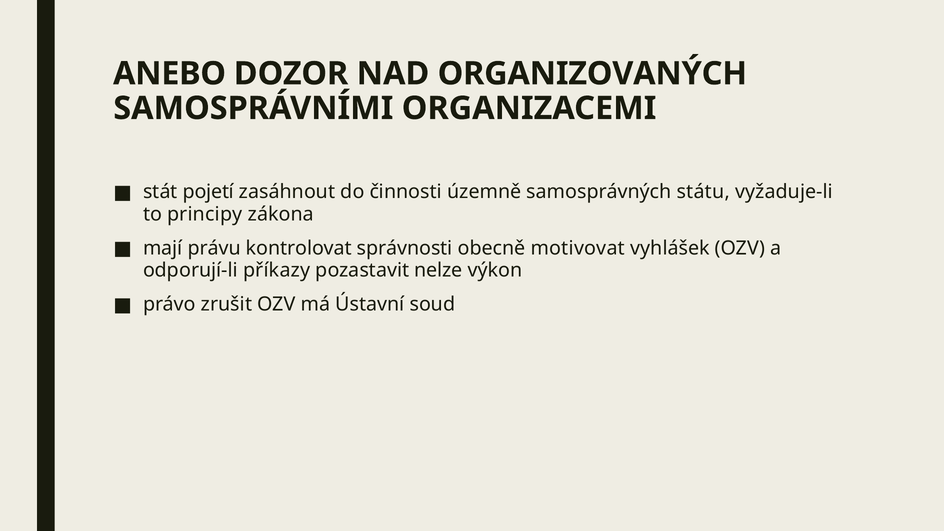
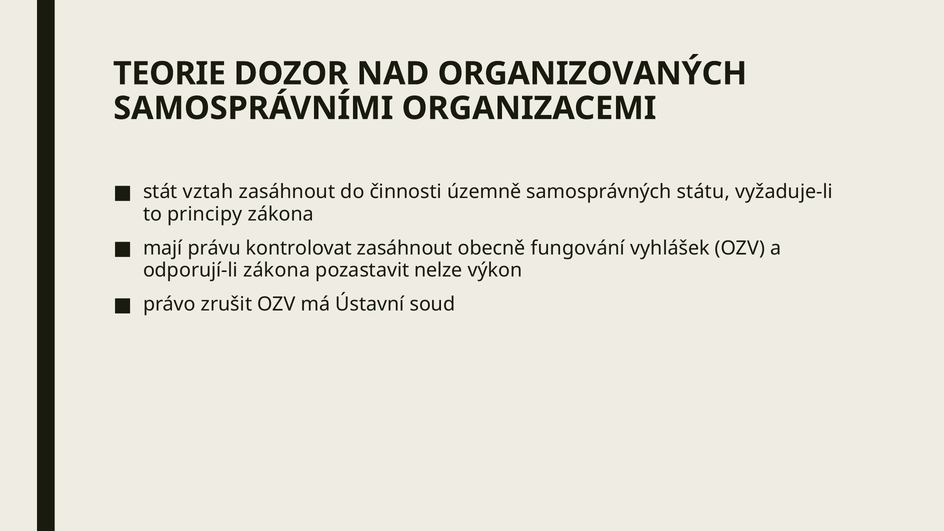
ANEBO: ANEBO -> TEORIE (170, 74)
pojetí: pojetí -> vztah (208, 192)
kontrolovat správnosti: správnosti -> zasáhnout (405, 248)
motivovat: motivovat -> fungování (578, 248)
odporují-li příkazy: příkazy -> zákona (277, 270)
